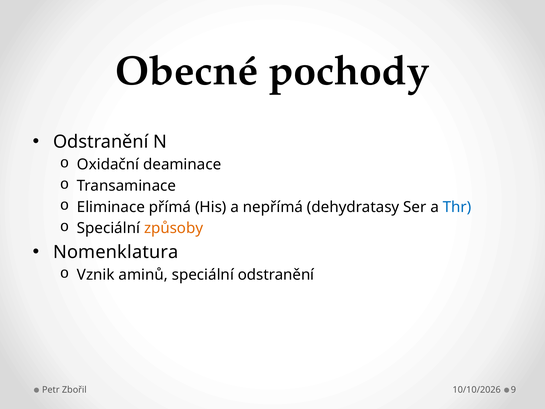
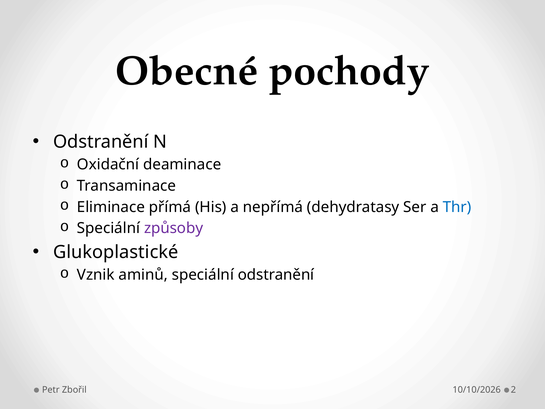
způsoby colour: orange -> purple (174, 228)
Nomenklatura: Nomenklatura -> Glukoplastické (116, 252)
9: 9 -> 2 (513, 390)
